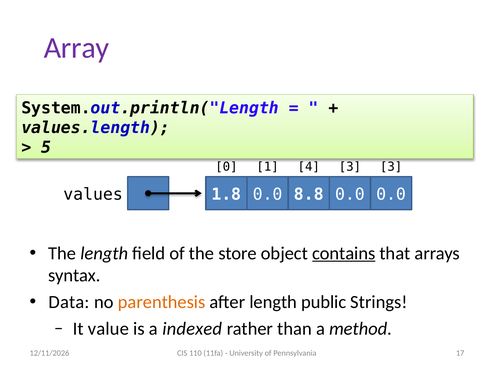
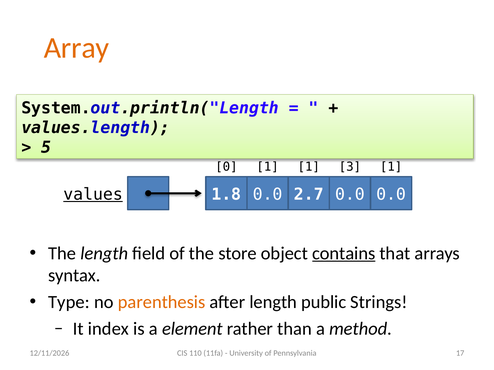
Array colour: purple -> orange (76, 48)
1 4: 4 -> 1 (309, 167)
3 3: 3 -> 1 (391, 167)
values underline: none -> present (93, 195)
8.8: 8.8 -> 2.7 (309, 195)
Data: Data -> Type (69, 303)
value: value -> index (108, 329)
indexed: indexed -> element (192, 329)
